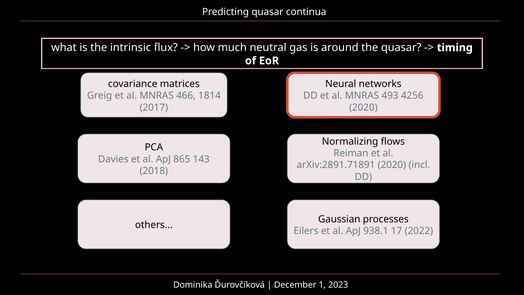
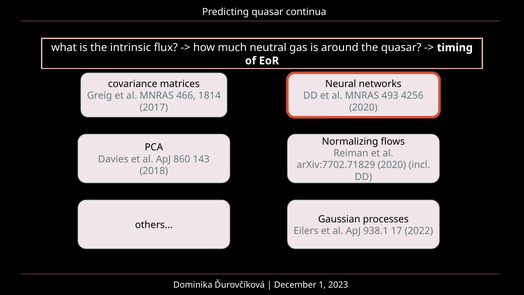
865: 865 -> 860 (182, 159)
arXiv:2891.71891: arXiv:2891.71891 -> arXiv:7702.71829 (336, 165)
